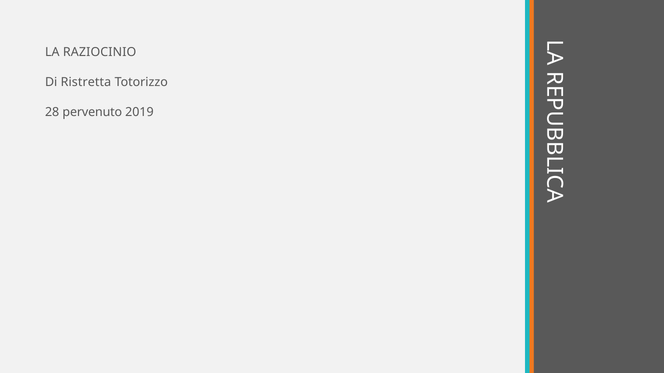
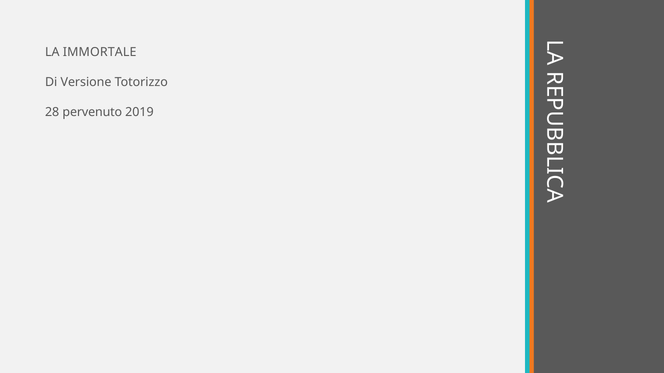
RAZIOCINIO: RAZIOCINIO -> IMMORTALE (100, 52)
Ristretta: Ristretta -> Versione (86, 82)
